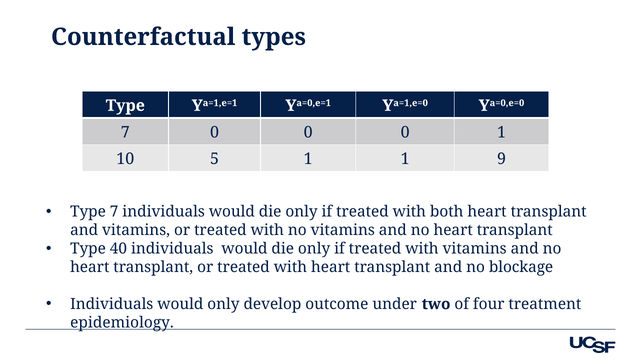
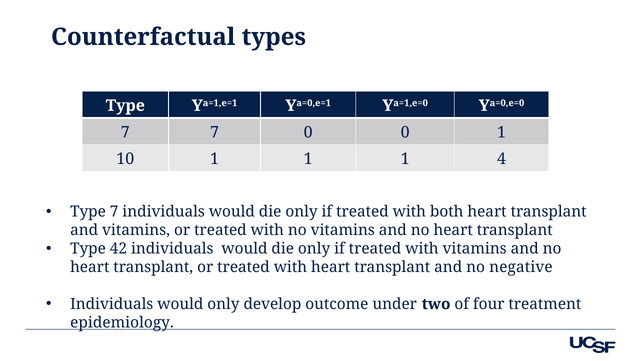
7 0: 0 -> 7 (215, 132)
10 5: 5 -> 1 (215, 159)
9: 9 -> 4 (502, 159)
40: 40 -> 42 (118, 248)
blockage: blockage -> negative (521, 267)
